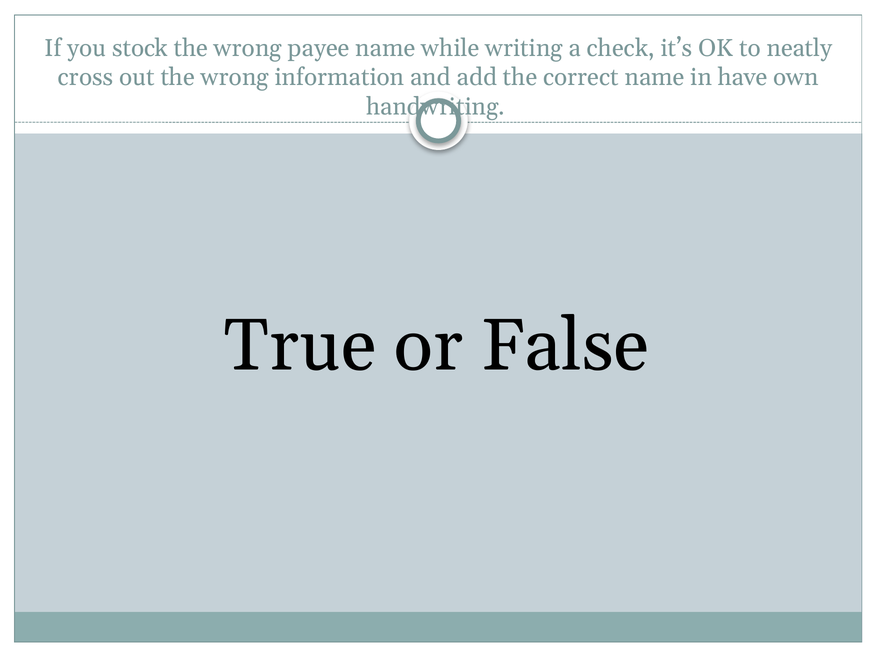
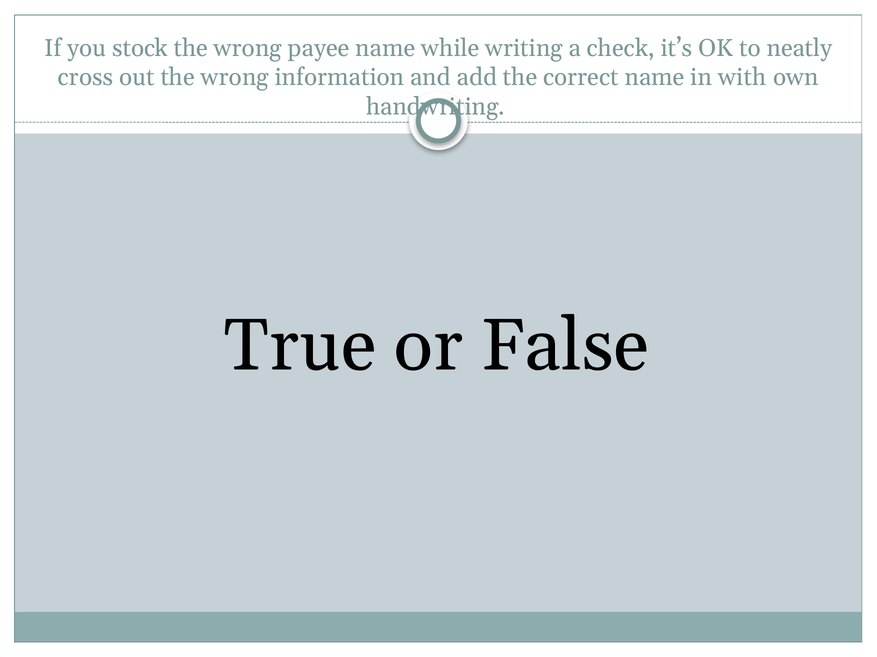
have: have -> with (742, 77)
